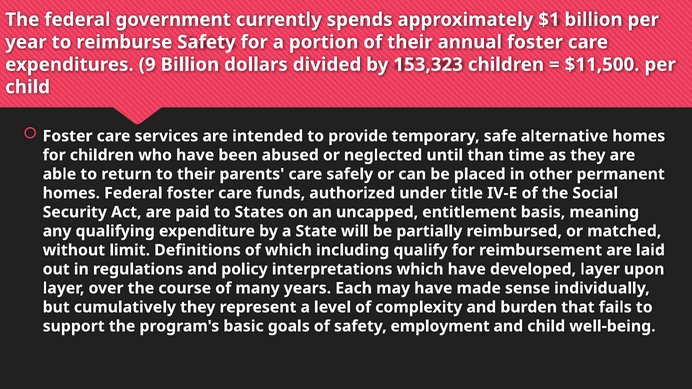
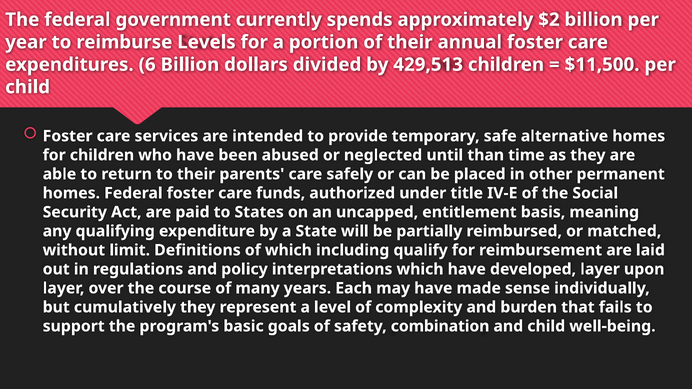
$1: $1 -> $2 (549, 20)
reimburse Safety: Safety -> Levels (206, 42)
9: 9 -> 6 (147, 65)
153,323: 153,323 -> 429,513 (428, 65)
employment: employment -> combination (440, 326)
